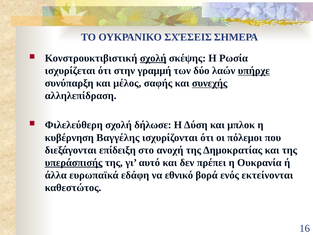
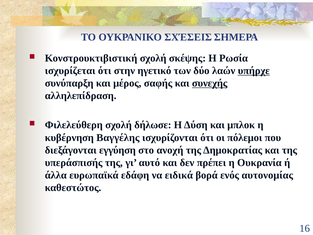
σχολή underline: present -> none (153, 58)
γραμμή: γραμμή -> ηγετικό (154, 71)
μέλος: μέλος -> μέρος (127, 83)
επίδειξη: επίδειξη -> εγγύηση (117, 150)
υπεράσπισής underline: present -> none (74, 162)
εθνικό: εθνικό -> ειδικά (179, 175)
εκτείνονται: εκτείνονται -> αυτονομίας (267, 175)
